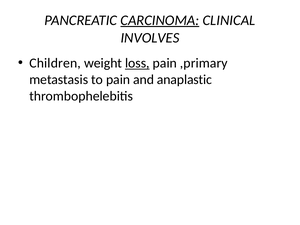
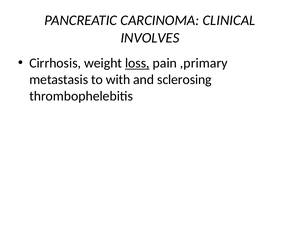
CARCINOMA underline: present -> none (160, 20)
Children: Children -> Cirrhosis (55, 63)
to pain: pain -> with (118, 80)
anaplastic: anaplastic -> sclerosing (184, 80)
